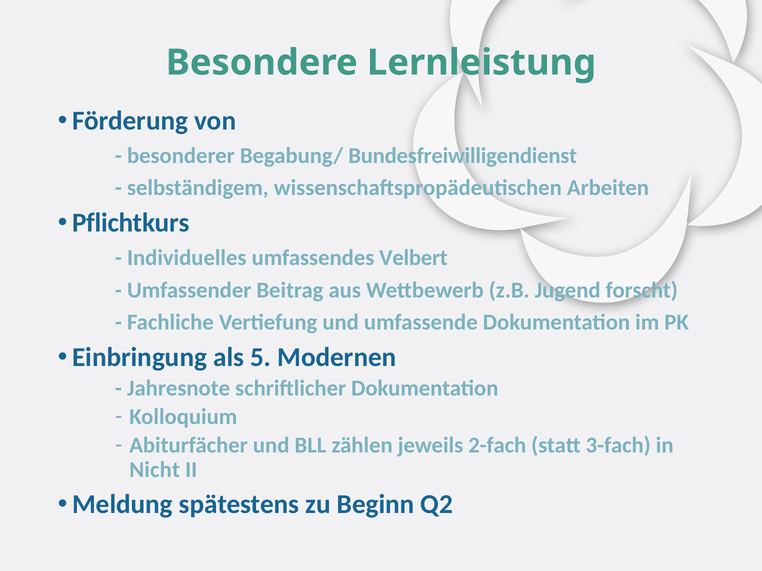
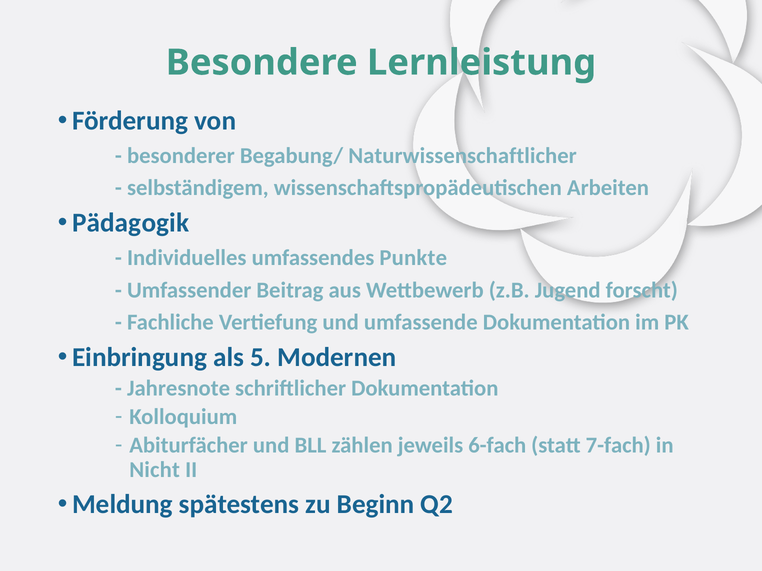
Bundesfreiwilligendienst: Bundesfreiwilligendienst -> Naturwissenschaftlicher (463, 156)
Pflichtkurs: Pflichtkurs -> Pädagogik (131, 223)
Velbert: Velbert -> Punkte (413, 258)
2-fach: 2-fach -> 6-fach (497, 445)
3-fach: 3-fach -> 7-fach (618, 445)
